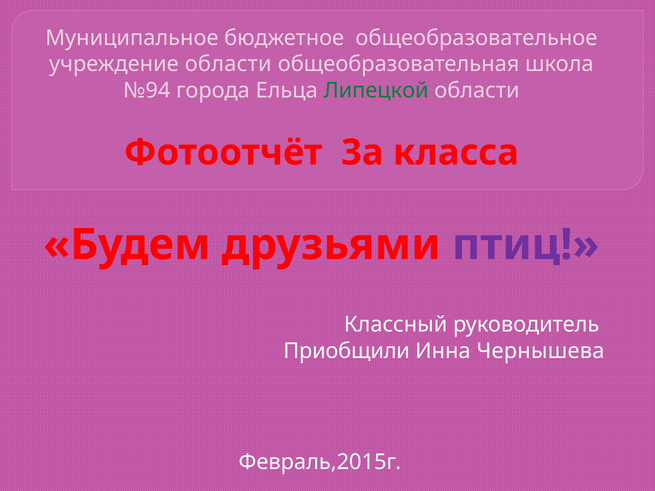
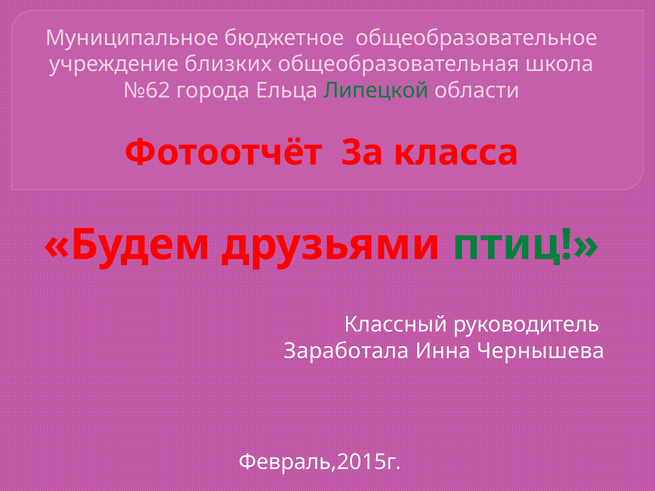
учреждение области: области -> близких (228, 64)
№94: №94 -> №62 (147, 90)
птиц colour: purple -> green (526, 245)
Приобщили: Приобщили -> Заработала (346, 351)
